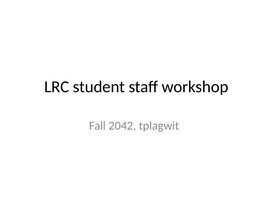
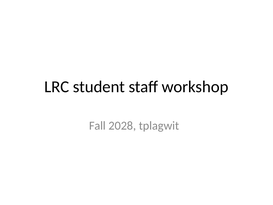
2042: 2042 -> 2028 (122, 126)
